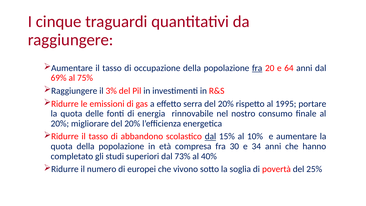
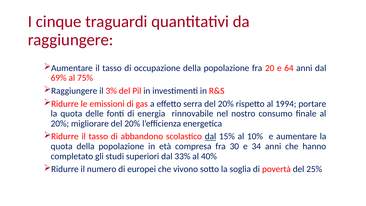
fra underline: present -> none (257, 68)
1995: 1995 -> 1994 (286, 104)
73%: 73% -> 33% (182, 156)
